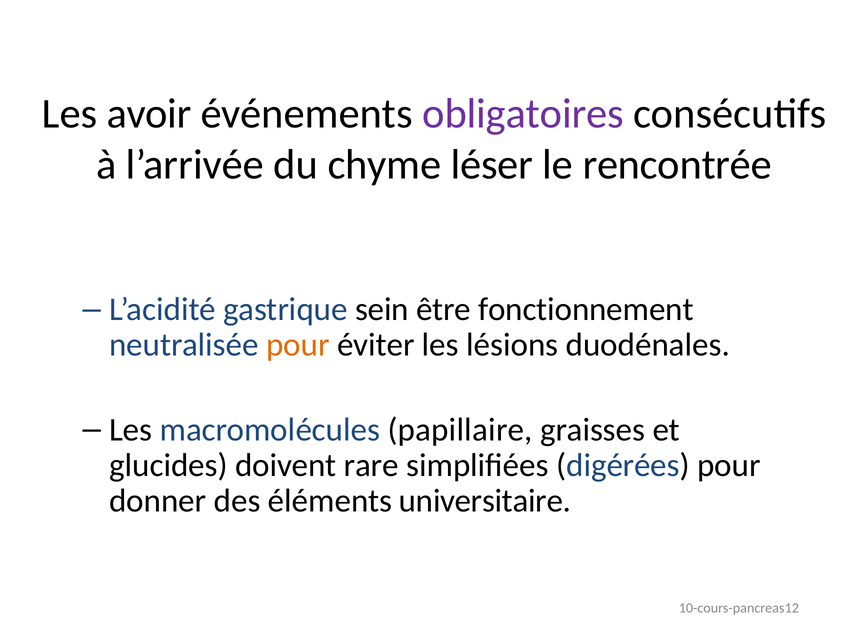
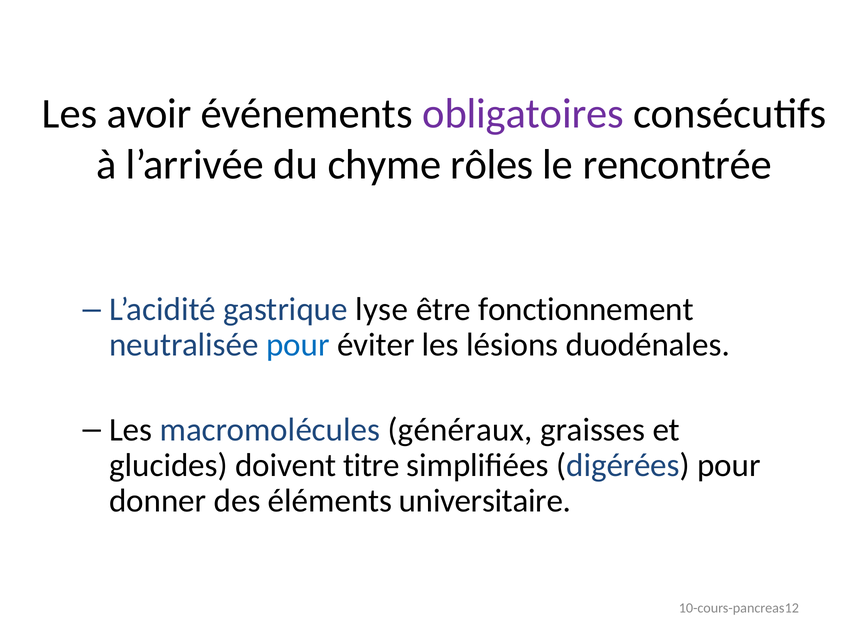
léser: léser -> rôles (492, 165)
sein: sein -> lyse (382, 310)
pour colour: orange -> blue (298, 345)
papillaire: papillaire -> généraux (460, 430)
rare: rare -> titre (371, 466)
